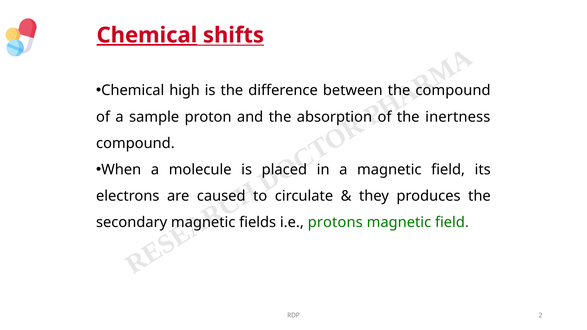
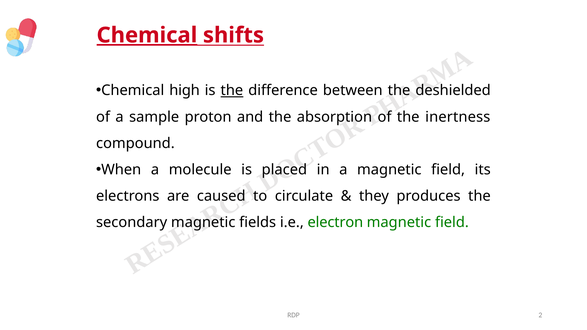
the underline: none -> present (232, 91)
compound: compound -> deshielded (453, 91)
protons: protons -> electron (335, 223)
